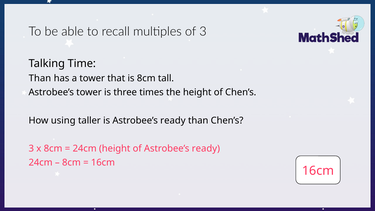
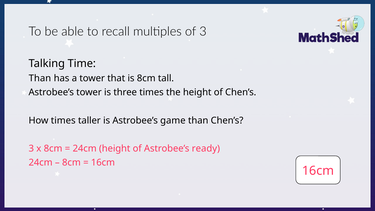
How using: using -> times (63, 120)
is Astrobee’s ready: ready -> game (173, 120)
